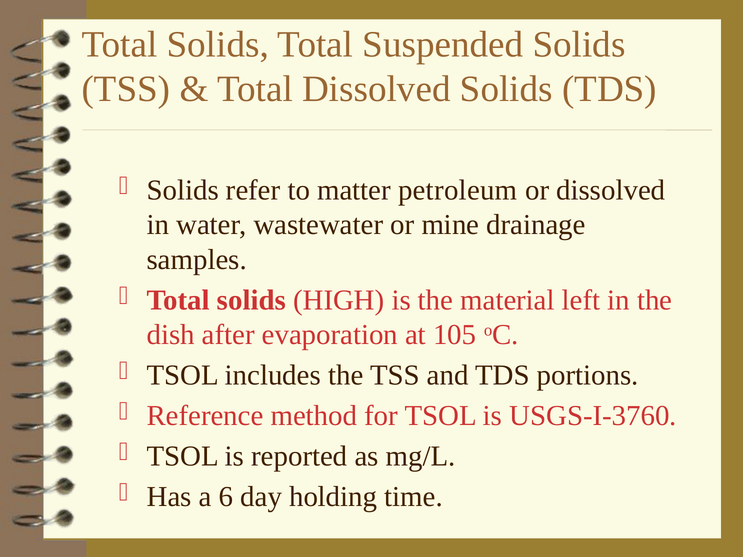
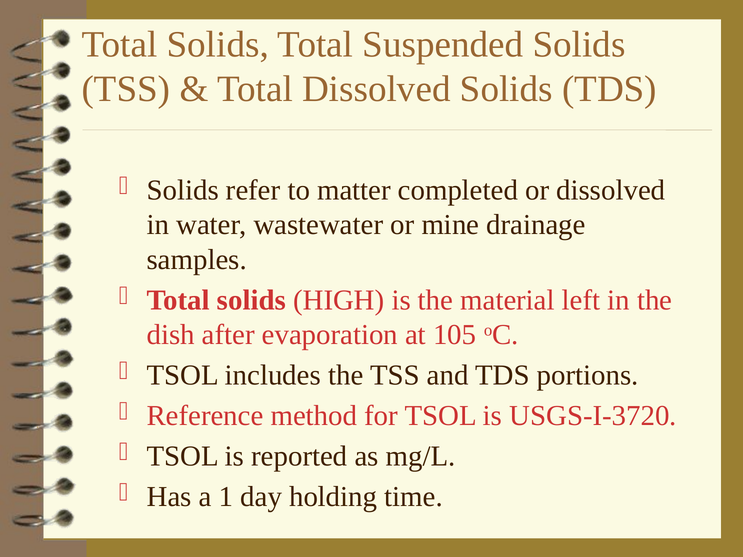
petroleum: petroleum -> completed (458, 190)
USGS-I-3760: USGS-I-3760 -> USGS-I-3720 (593, 416)
6: 6 -> 1 (226, 497)
